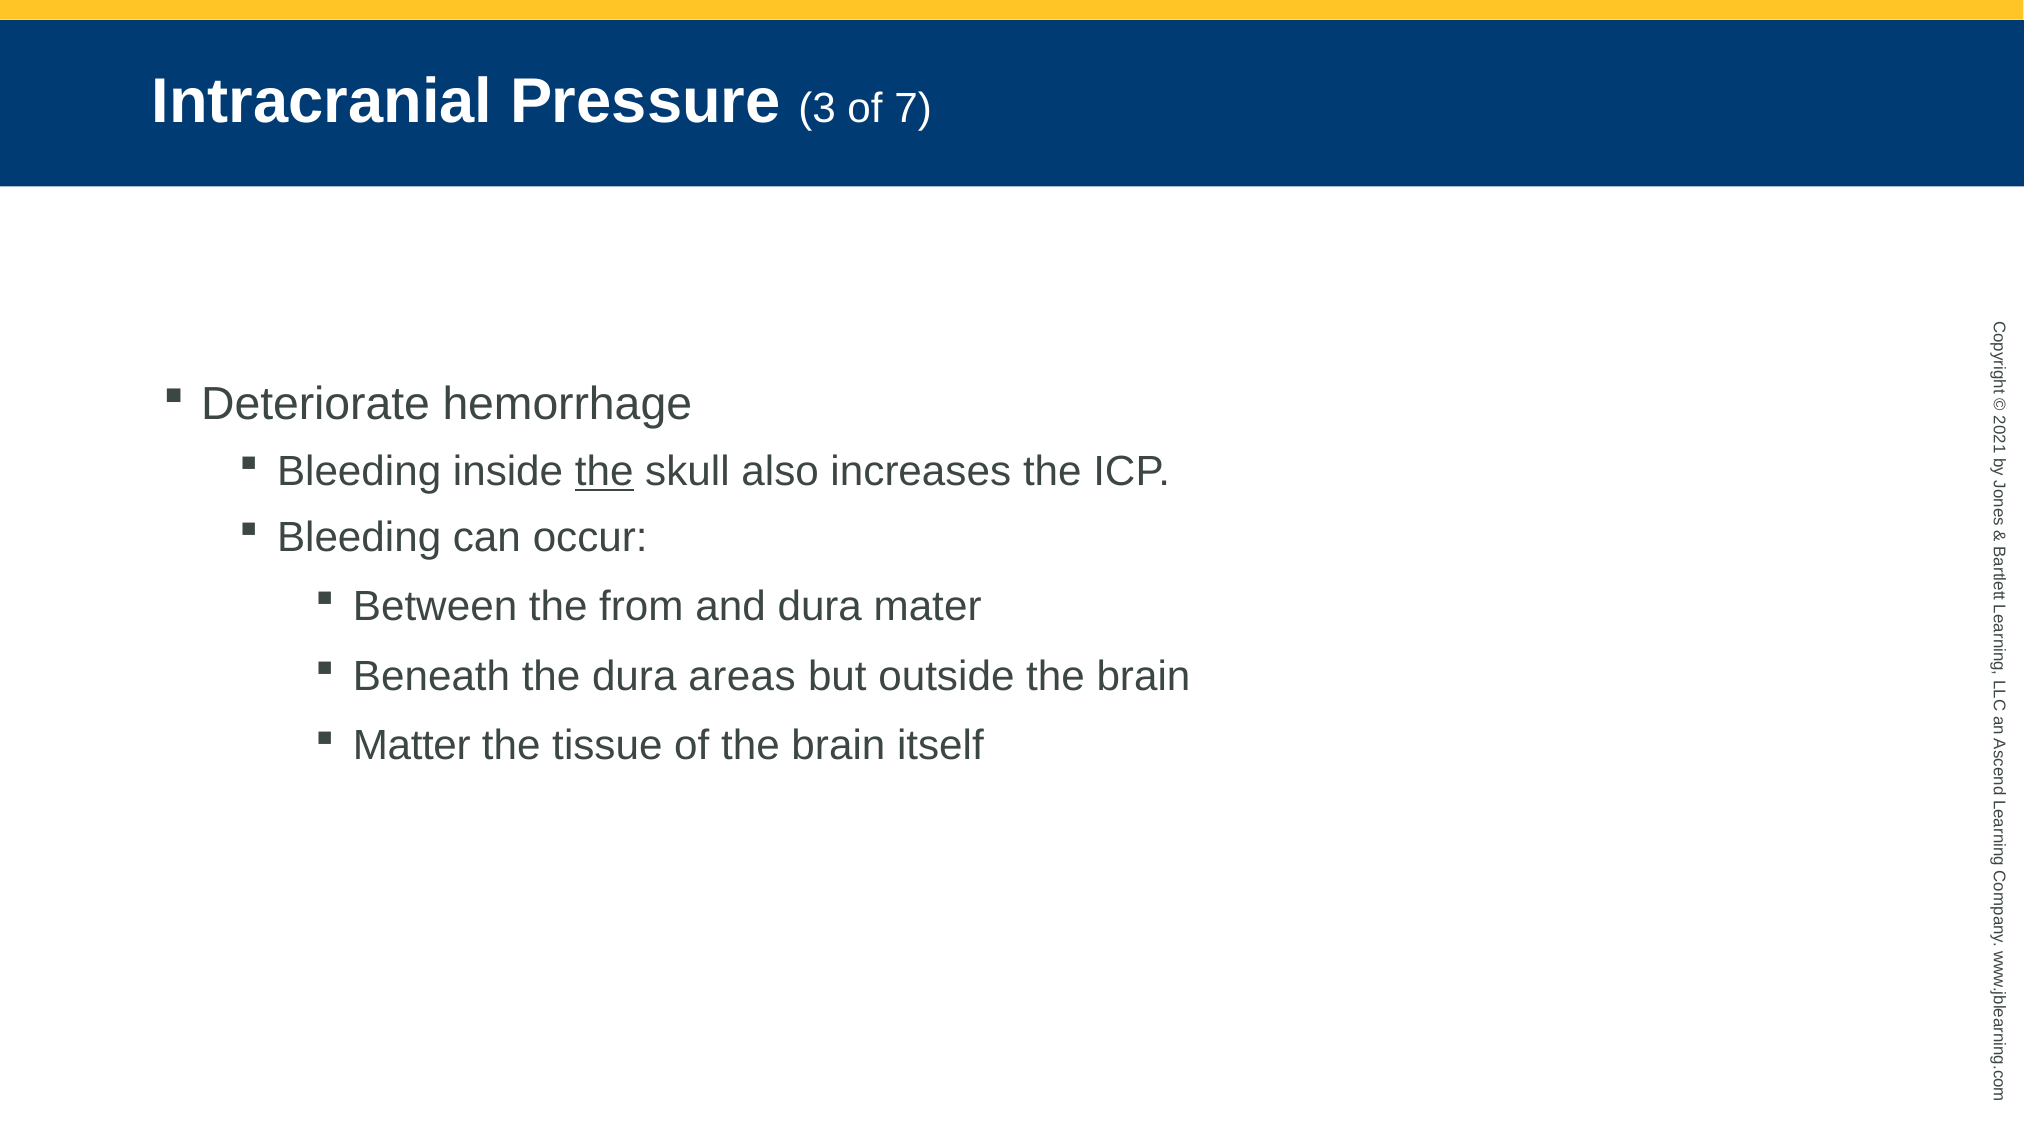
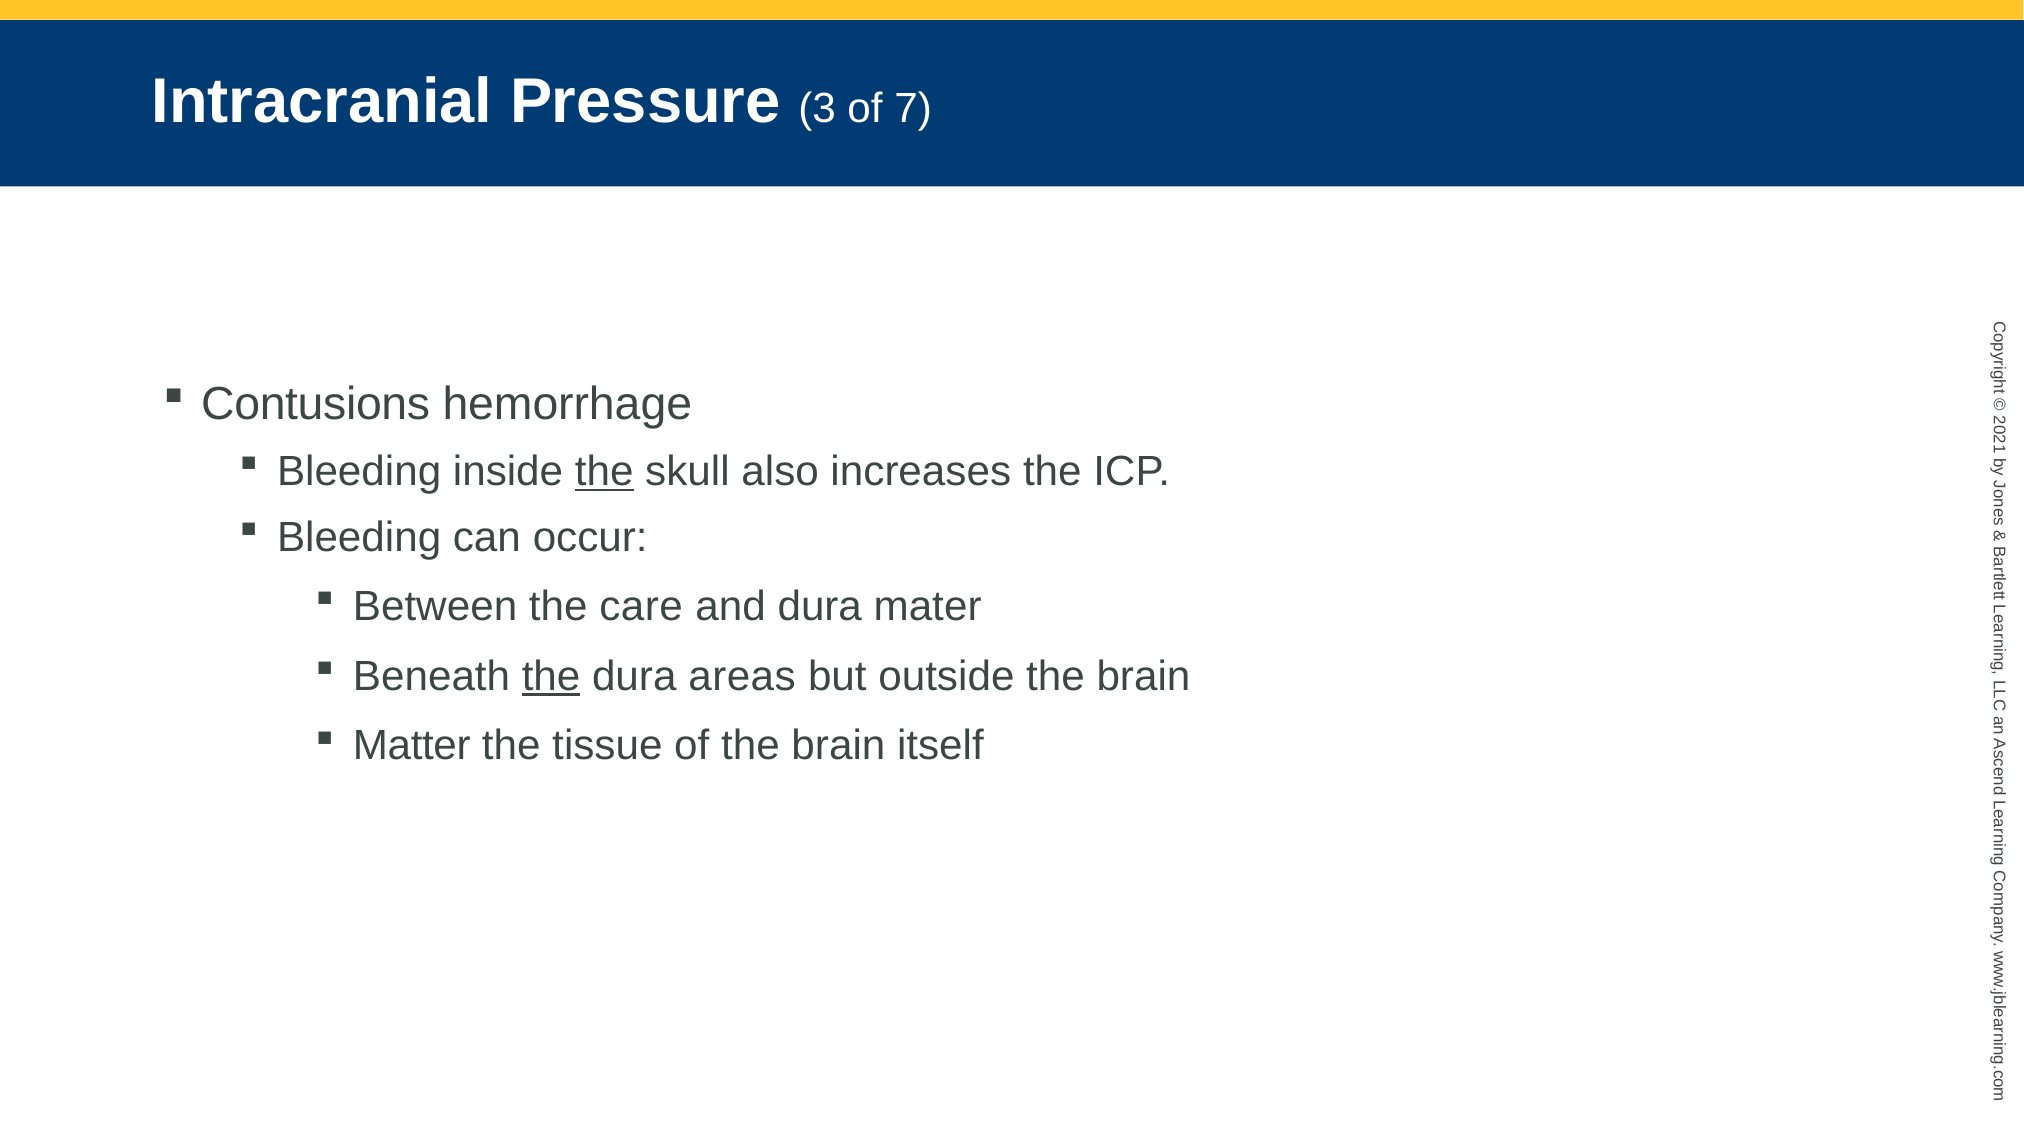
Deteriorate: Deteriorate -> Contusions (316, 404)
from: from -> care (641, 607)
the underline: none -> present (551, 677)
